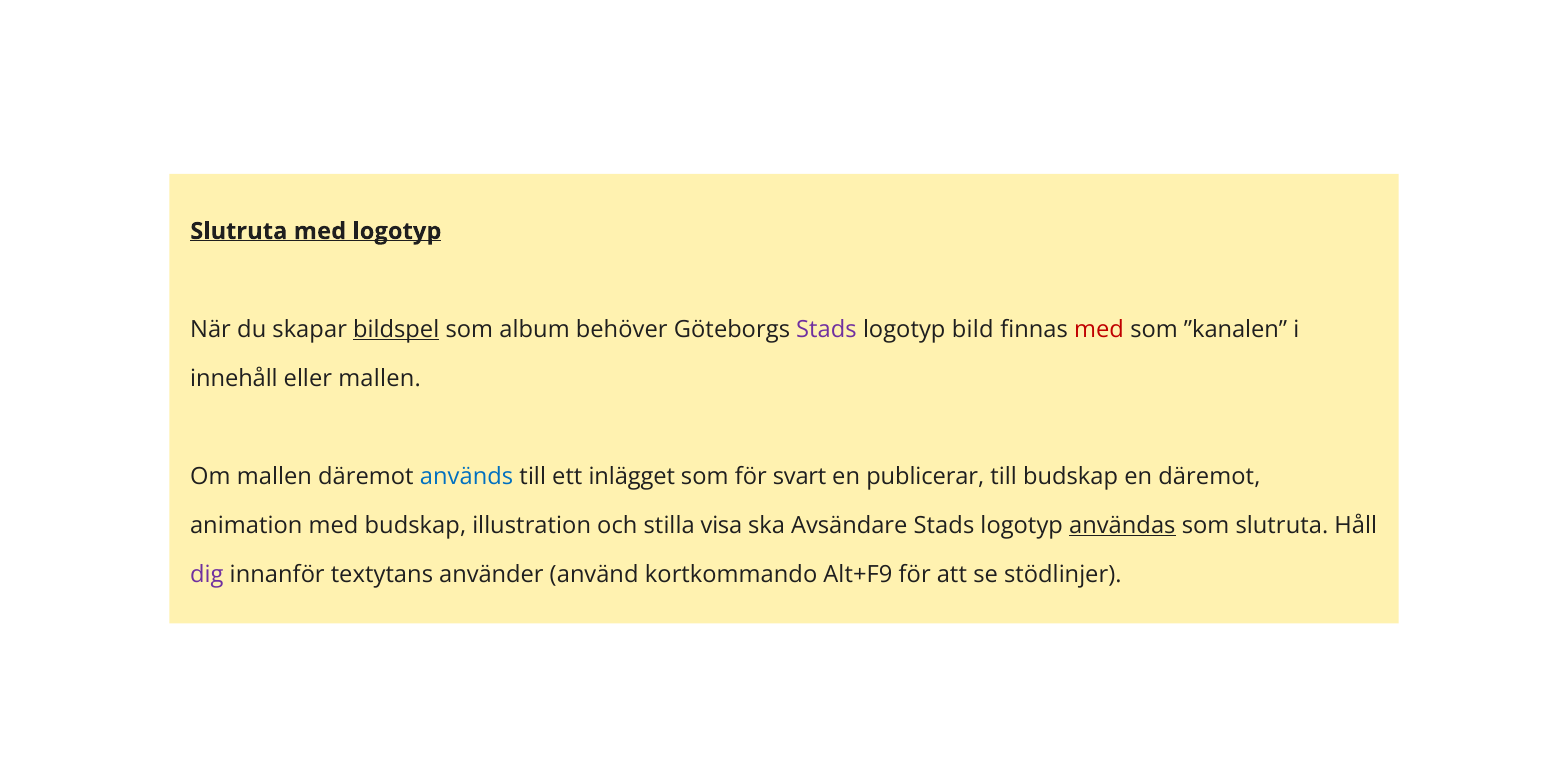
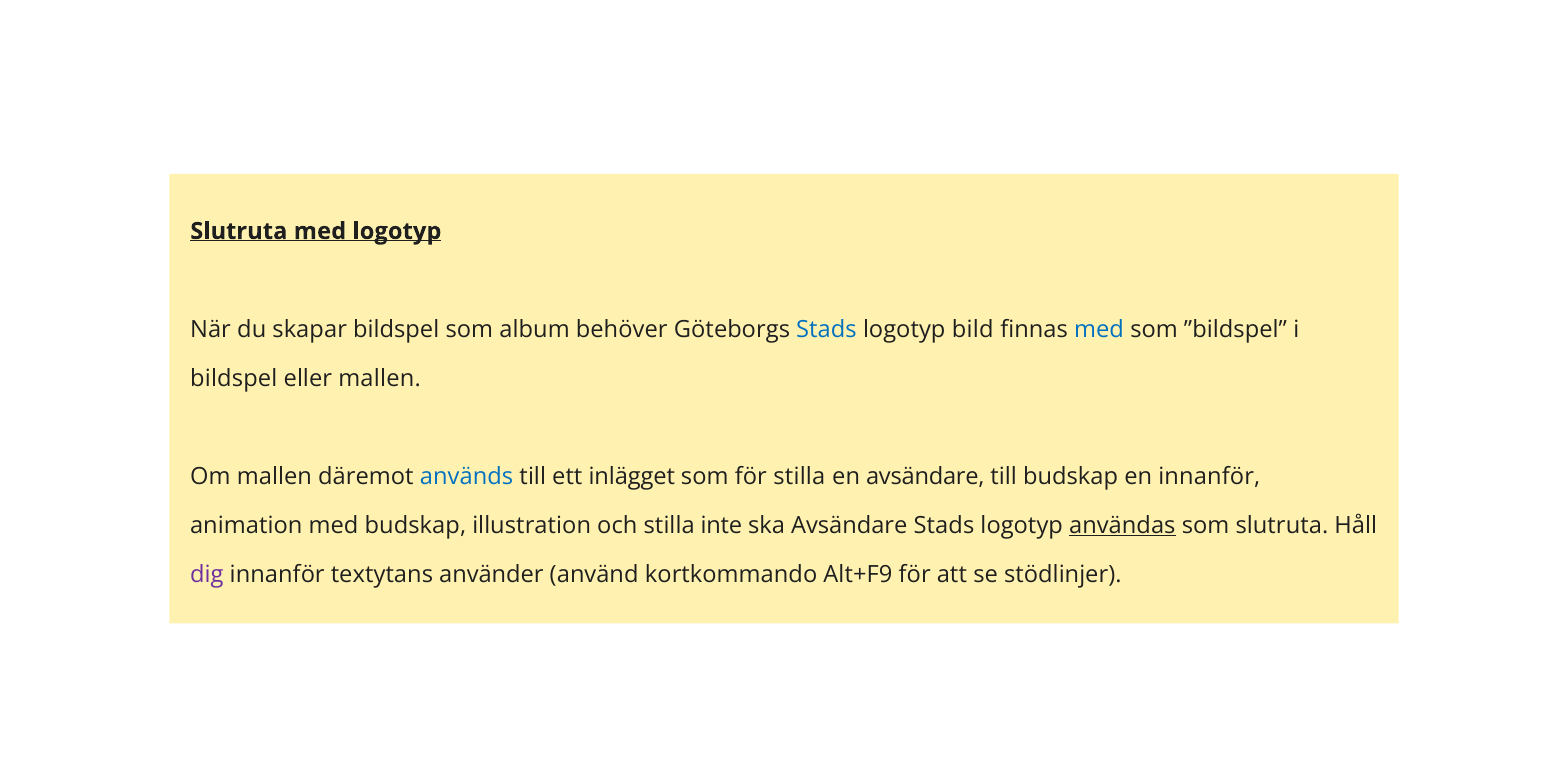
bildspel underline: present -> none (396, 329)
Stads colour: purple -> blue (826, 329)
med colour: red -> blue (1099, 329)
”kanalen: ”kanalen -> ”bildspel (1235, 329)
innehåll: innehåll -> bildspel (234, 378)
för svart: svart -> stilla (799, 476)
en publicerar: publicerar -> avsändare (925, 476)
en däremot: däremot -> innanför (1209, 476)
visa: visa -> inte (721, 525)
